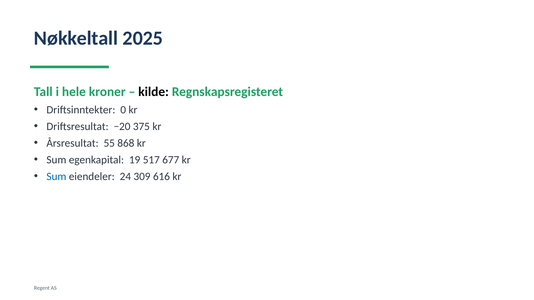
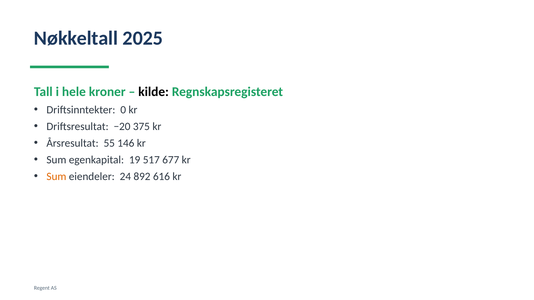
868: 868 -> 146 (126, 143)
Sum colour: blue -> orange (56, 177)
309: 309 -> 892 (142, 177)
